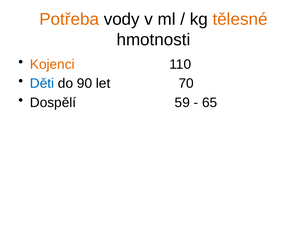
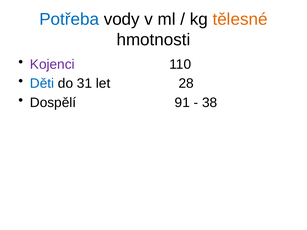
Potřeba colour: orange -> blue (69, 19)
Kojenci colour: orange -> purple (52, 64)
90: 90 -> 31 (85, 84)
70: 70 -> 28 (186, 84)
59: 59 -> 91 (182, 103)
65: 65 -> 38 (210, 103)
